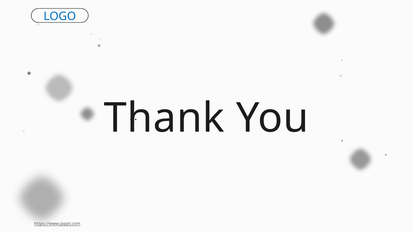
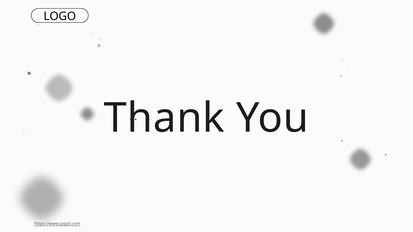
LOGO colour: blue -> black (60, 16)
